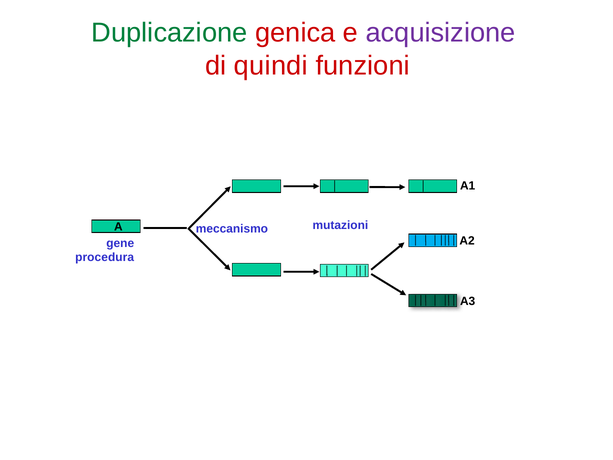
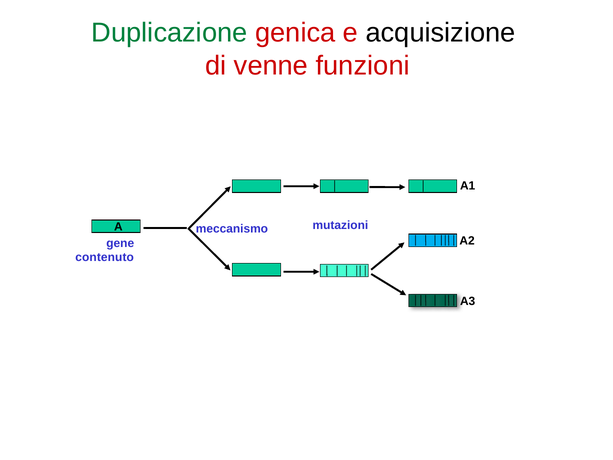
acquisizione colour: purple -> black (441, 33)
quindi: quindi -> venne (271, 66)
procedura: procedura -> contenuto (105, 257)
